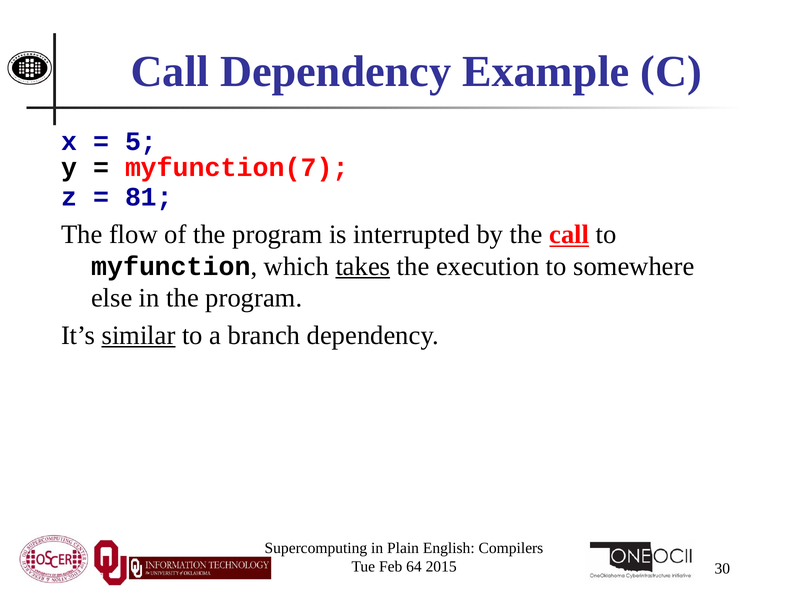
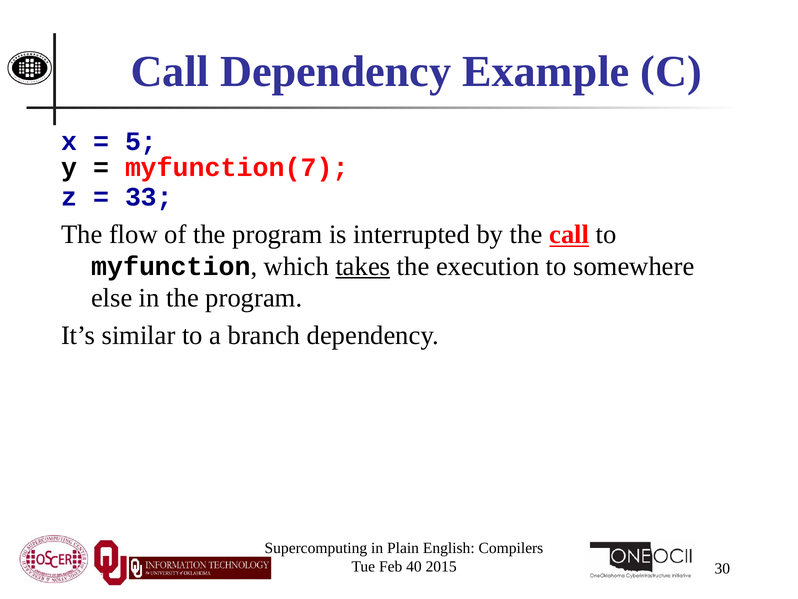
81: 81 -> 33 (149, 197)
similar underline: present -> none (139, 335)
64: 64 -> 40 (414, 566)
